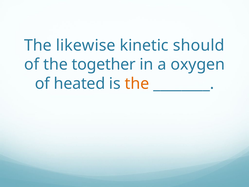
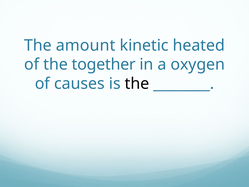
likewise: likewise -> amount (86, 45)
should: should -> heated (199, 45)
heated: heated -> causes (79, 84)
the colour: orange -> black (137, 84)
